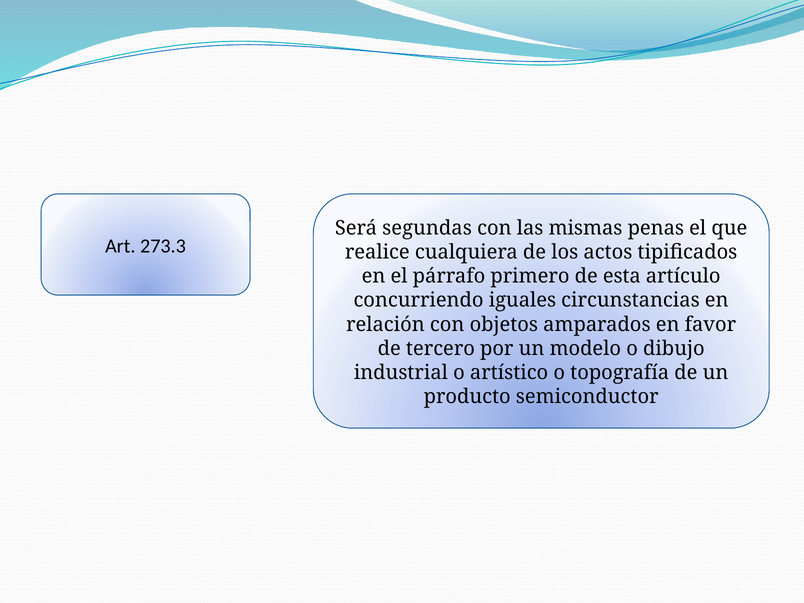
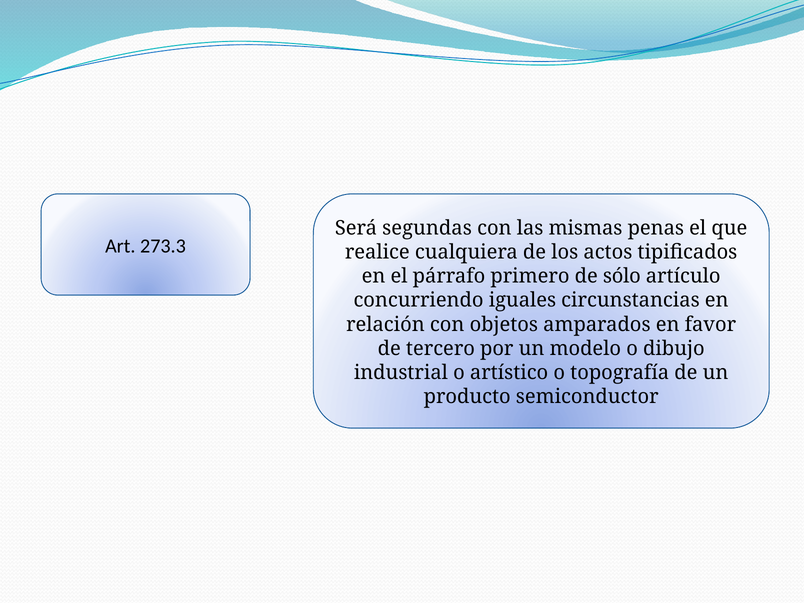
esta: esta -> sólo (622, 276)
